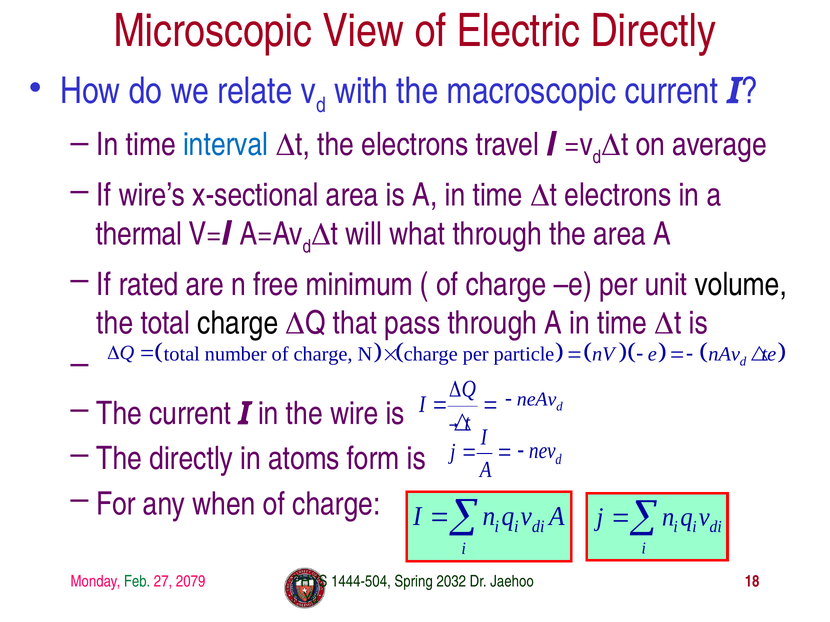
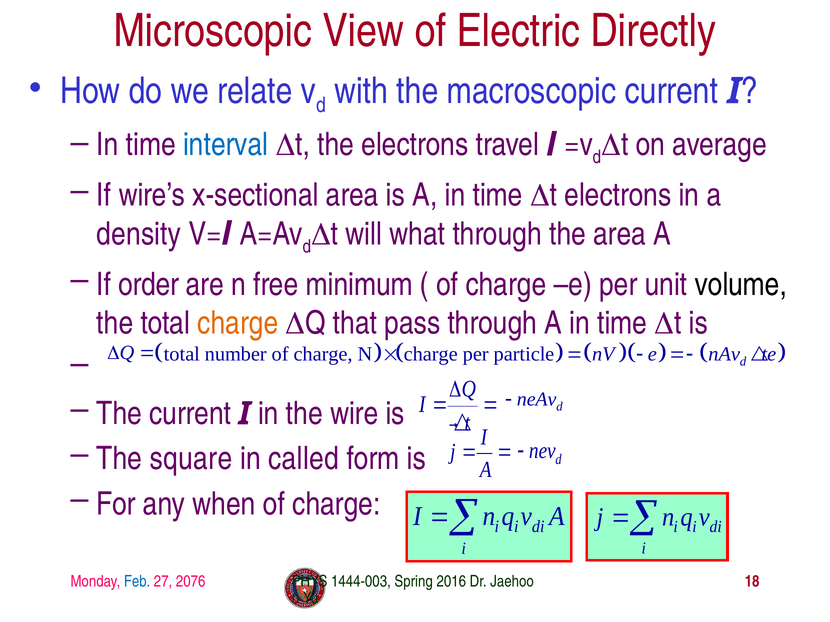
thermal: thermal -> density (139, 234)
rated: rated -> order (149, 285)
charge colour: black -> orange (238, 324)
The directly: directly -> square (191, 459)
atoms: atoms -> called (304, 459)
Feb colour: green -> blue (137, 582)
2079: 2079 -> 2076 (191, 582)
1444-504: 1444-504 -> 1444-003 (361, 582)
2032: 2032 -> 2016 (451, 582)
